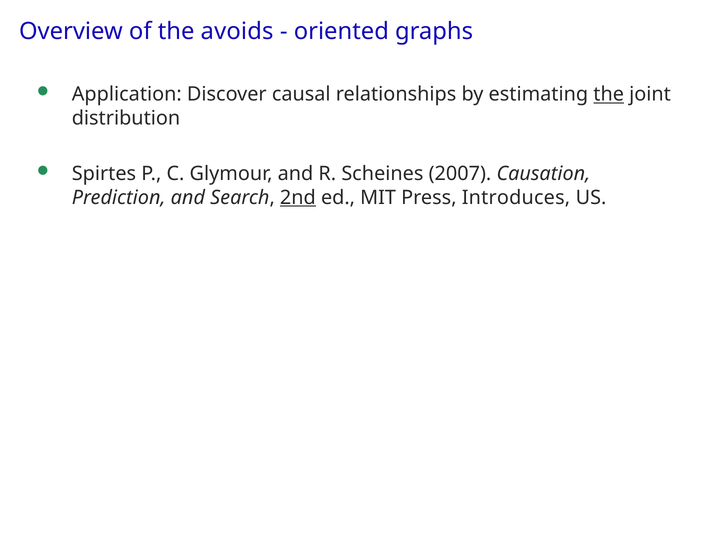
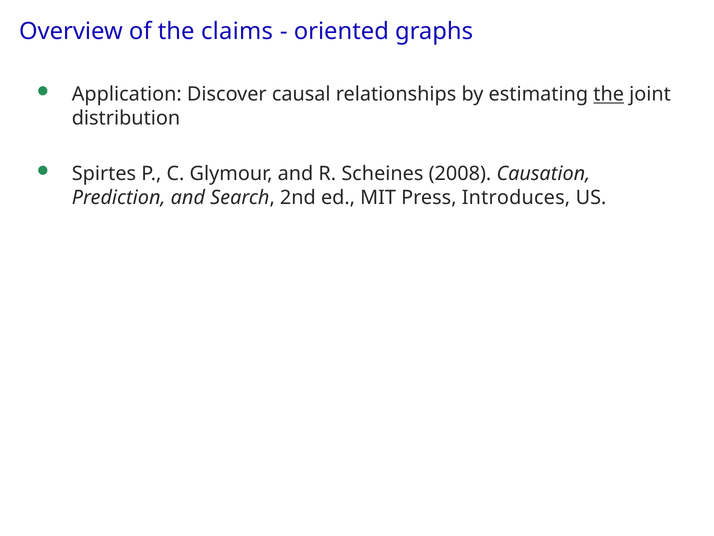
avoids: avoids -> claims (237, 31)
2007: 2007 -> 2008 (460, 174)
2nd underline: present -> none (298, 197)
